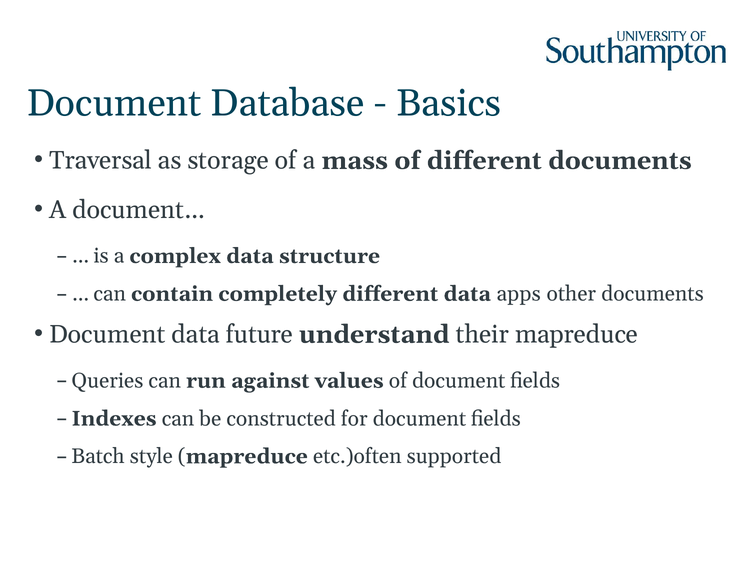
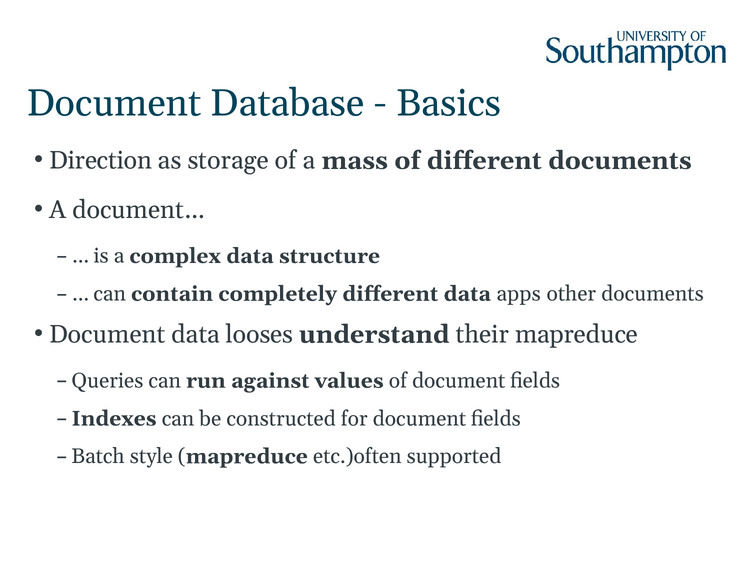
Traversal: Traversal -> Direction (101, 161)
future: future -> looses (259, 334)
